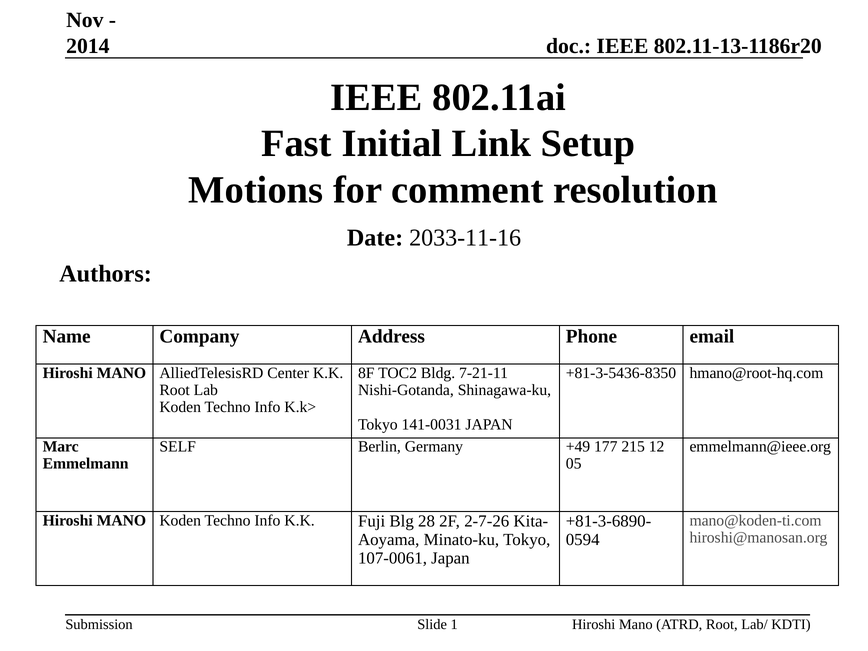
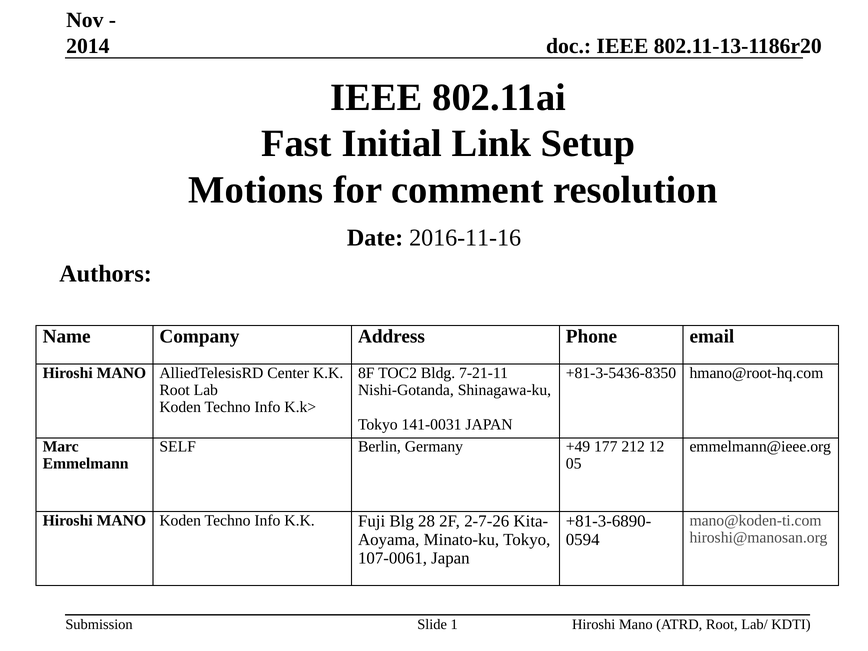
2033-11-16: 2033-11-16 -> 2016-11-16 (465, 238)
215: 215 -> 212 (633, 447)
